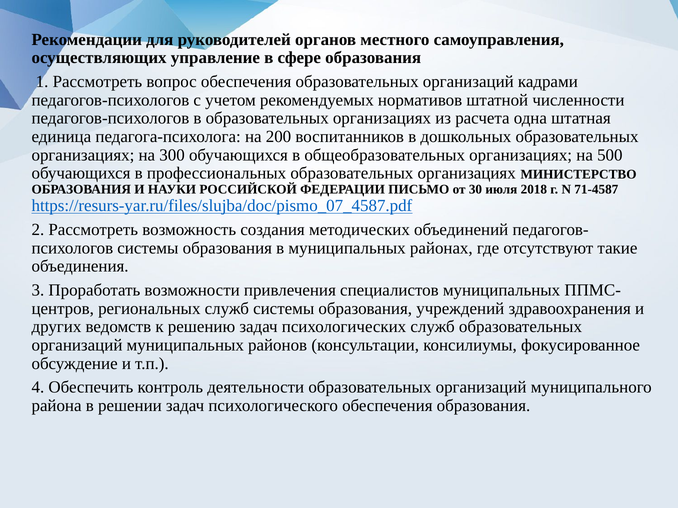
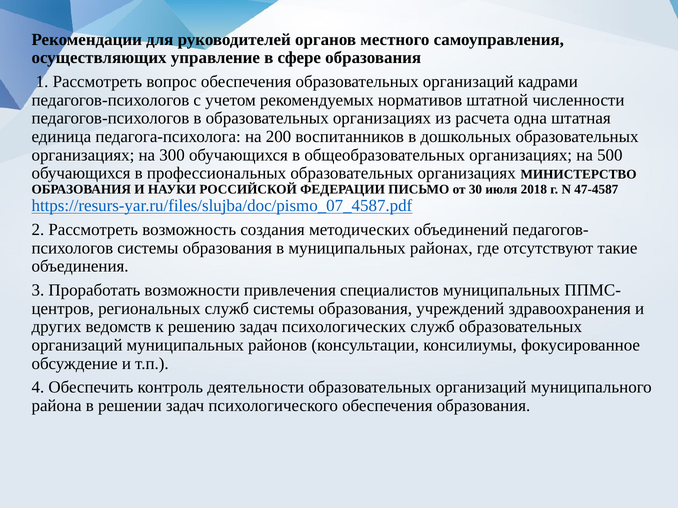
71-4587: 71-4587 -> 47-4587 (596, 190)
